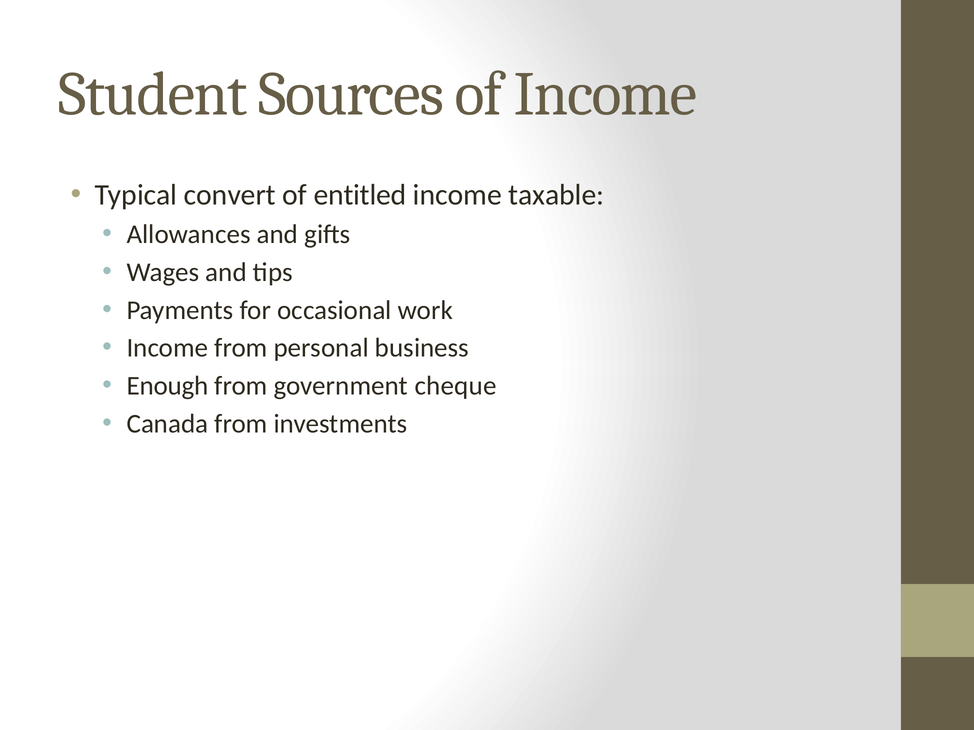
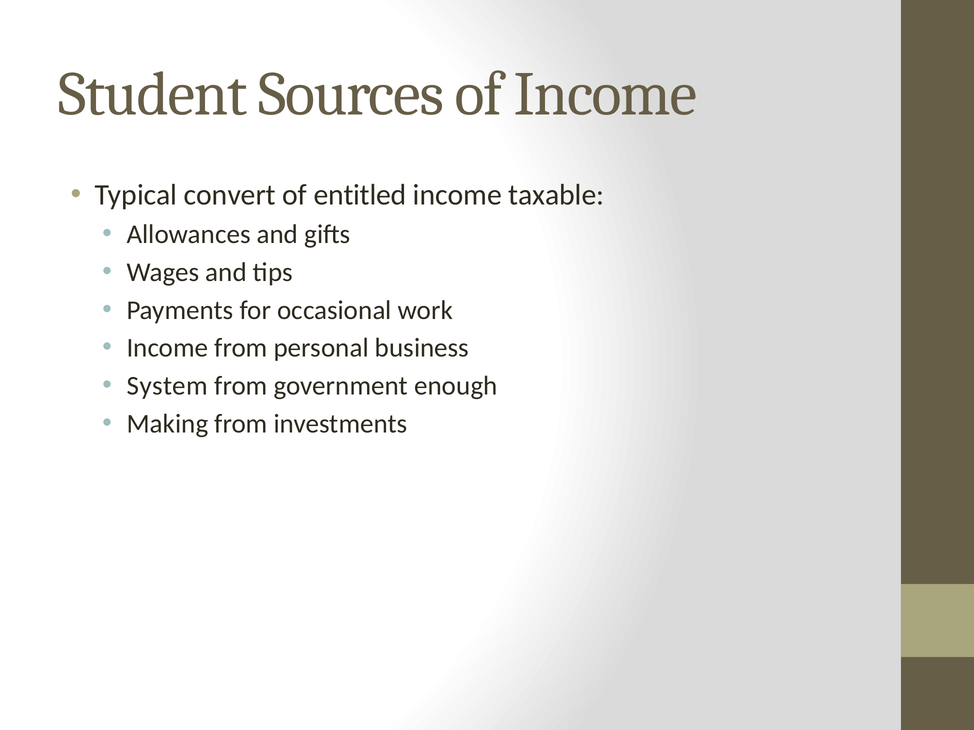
Enough: Enough -> System (167, 386)
cheque: cheque -> enough (456, 386)
Canada: Canada -> Making (167, 424)
